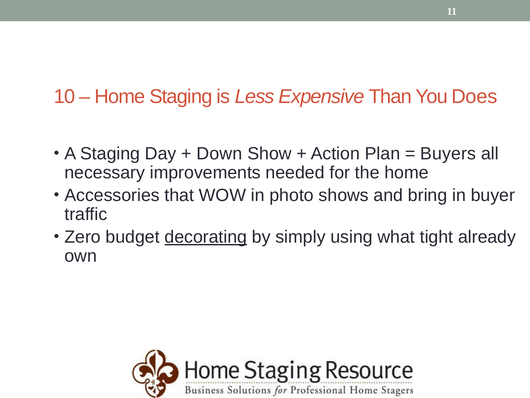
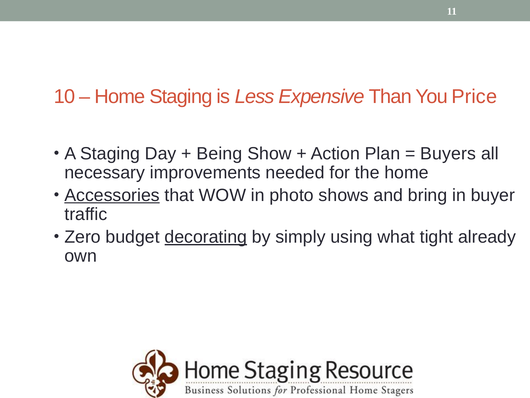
Does: Does -> Price (474, 96)
Down: Down -> Being (219, 153)
Accessories underline: none -> present (112, 195)
